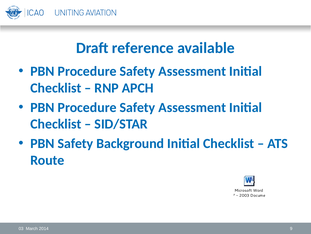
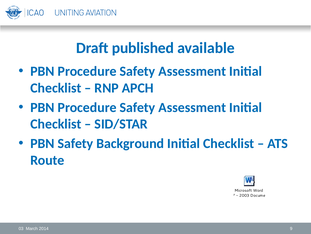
reference: reference -> published (143, 48)
